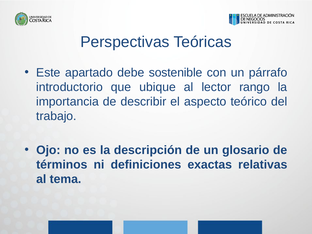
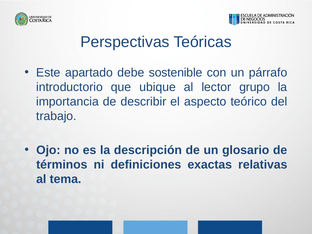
rango: rango -> grupo (255, 87)
